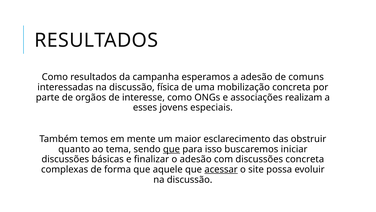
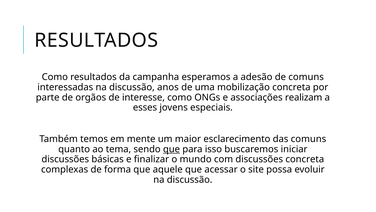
física: física -> anos (168, 87)
das obstruir: obstruir -> comuns (309, 139)
o adesão: adesão -> mundo (196, 159)
acessar underline: present -> none (221, 169)
